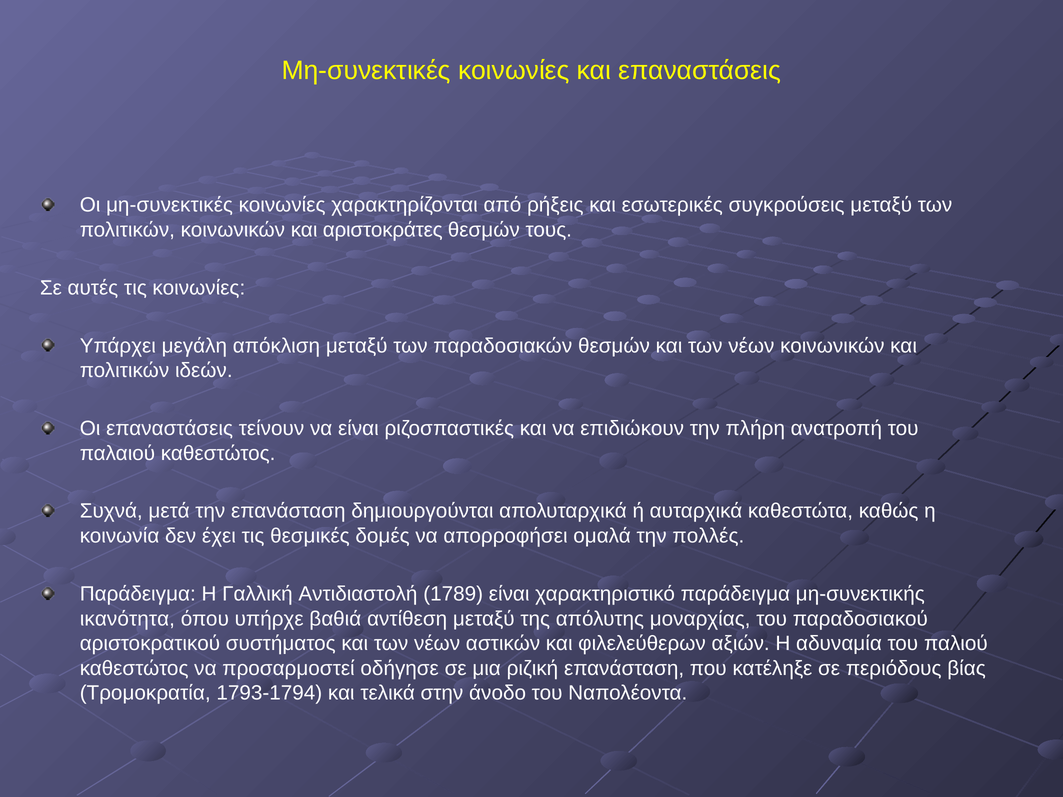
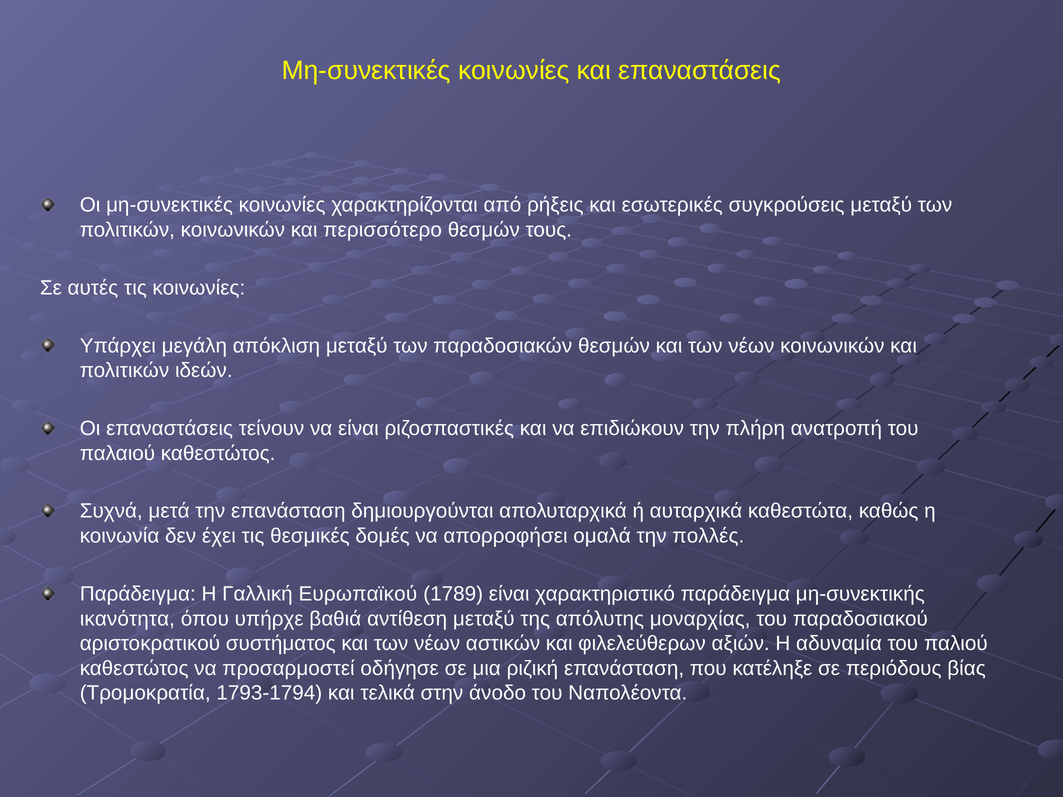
αριστοκράτες: αριστοκράτες -> περισσότερο (383, 230)
Αντιδιαστολή: Αντιδιαστολή -> Ευρωπαϊκού (358, 594)
